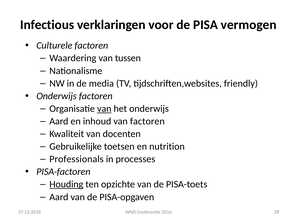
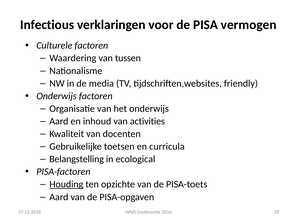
van underline: present -> none (104, 109)
van factoren: factoren -> activities (147, 122)
nutrition: nutrition -> curricula (167, 147)
Professionals: Professionals -> Belangstelling (77, 160)
processes: processes -> ecological (135, 160)
